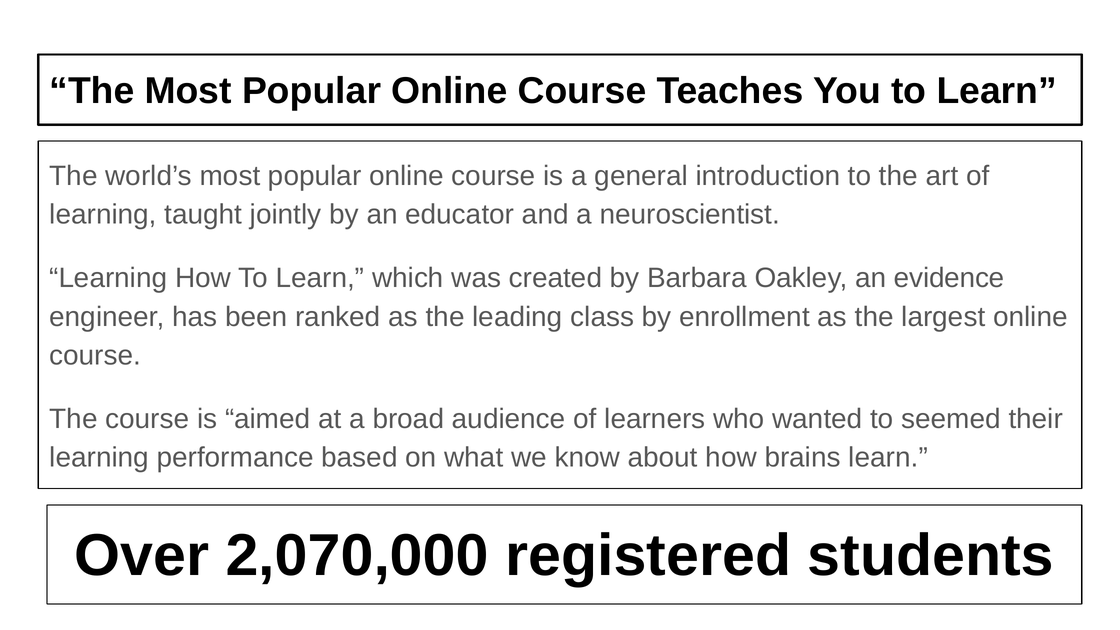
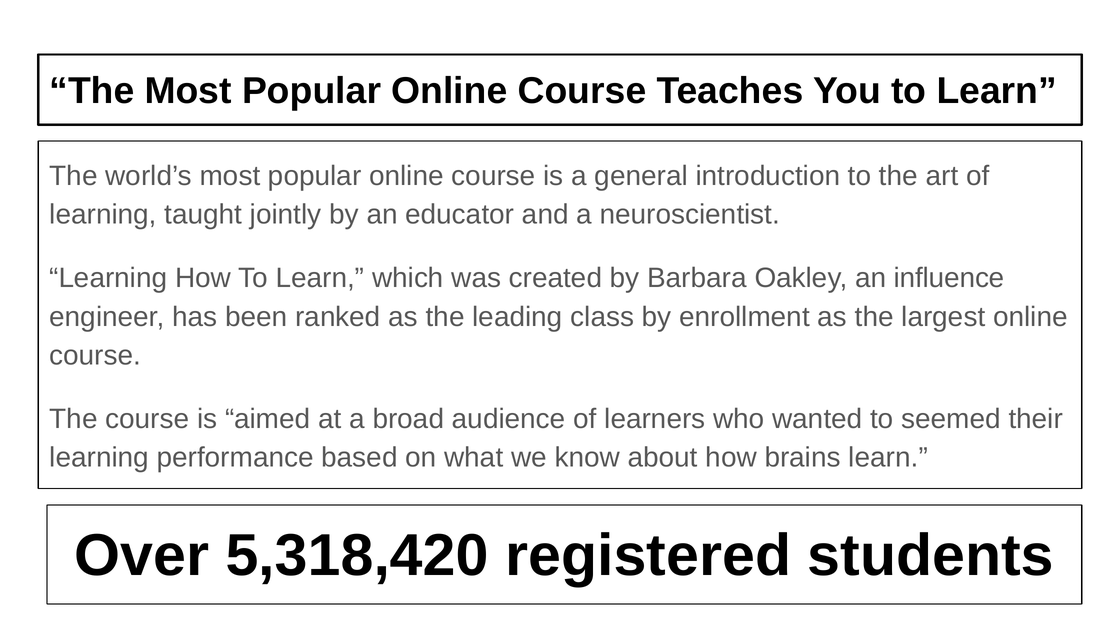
evidence: evidence -> influence (949, 278)
2,070,000: 2,070,000 -> 5,318,420 (357, 556)
